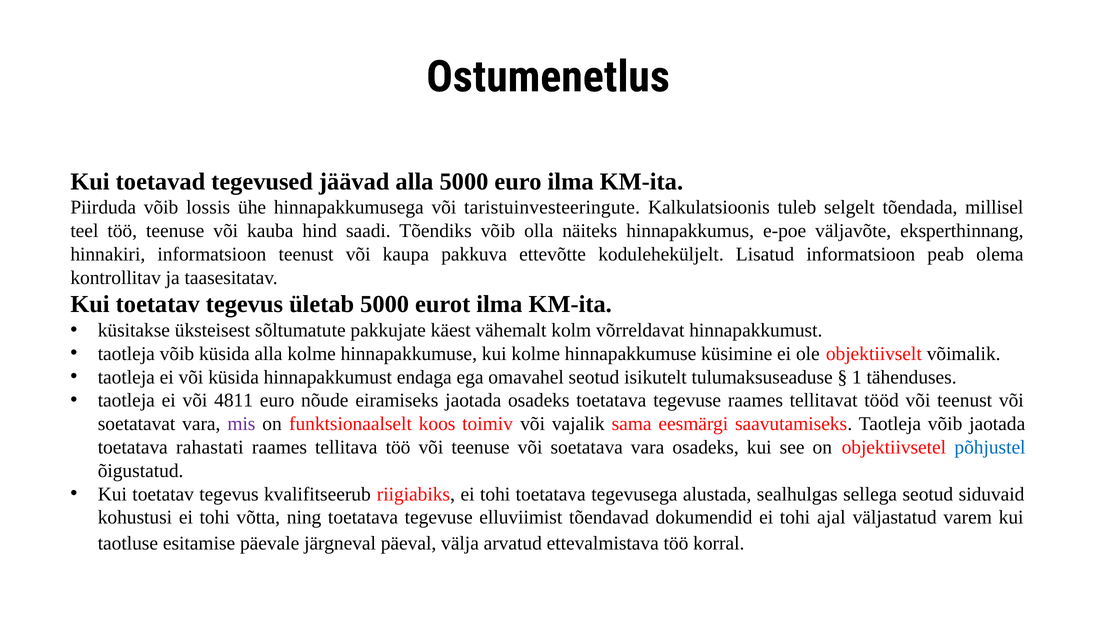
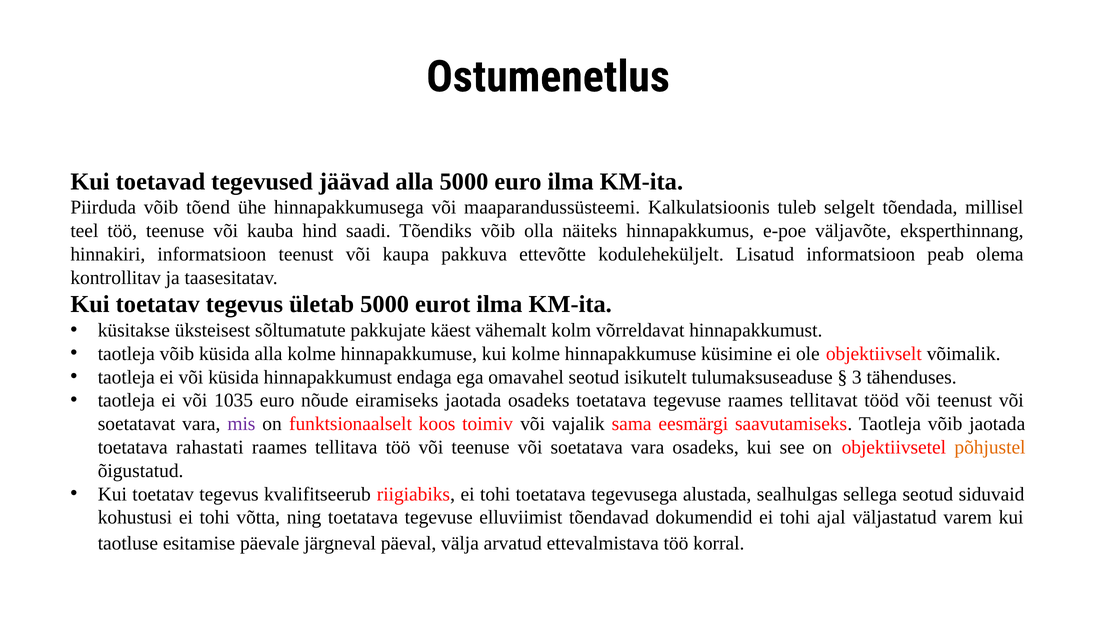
lossis: lossis -> tõend (208, 207)
taristuinvesteeringute: taristuinvesteeringute -> maaparandussüsteemi (552, 207)
1: 1 -> 3 (857, 377)
4811: 4811 -> 1035 (234, 400)
põhjustel colour: blue -> orange (990, 447)
